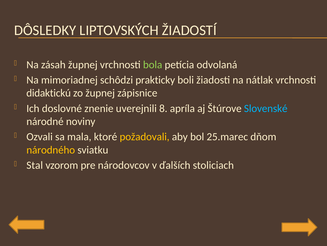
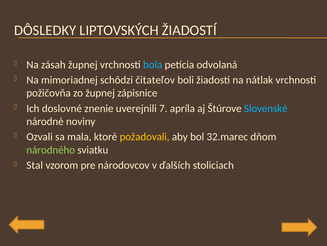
bola colour: light green -> light blue (153, 64)
prakticky: prakticky -> čitateľov (155, 80)
didaktickú: didaktickú -> požičovňa (49, 93)
8: 8 -> 7 (163, 108)
25.marec: 25.marec -> 32.marec (227, 136)
národného colour: yellow -> light green (51, 149)
